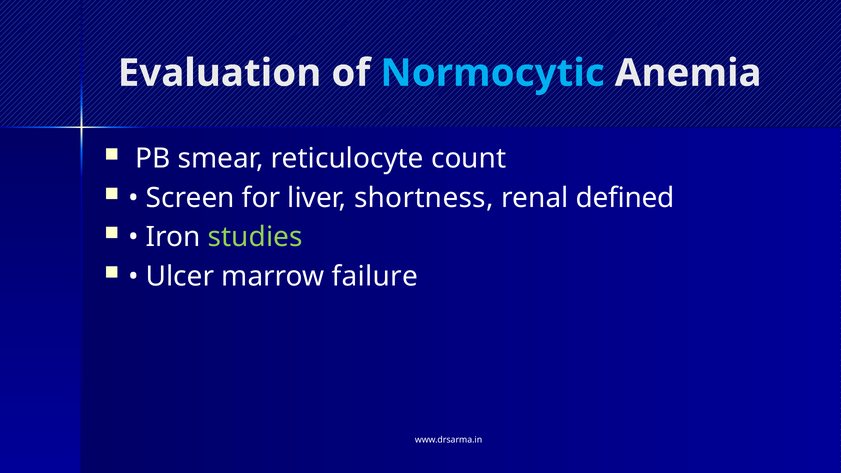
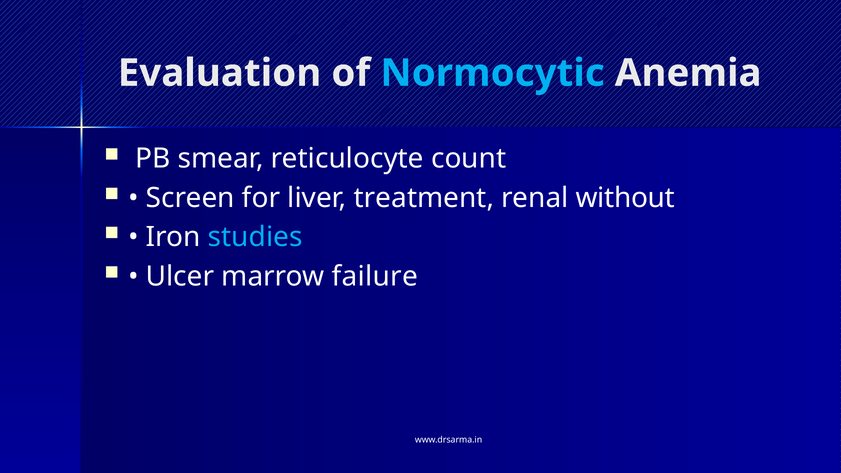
shortness: shortness -> treatment (424, 198)
defined: defined -> without (625, 198)
studies colour: light green -> light blue (255, 237)
